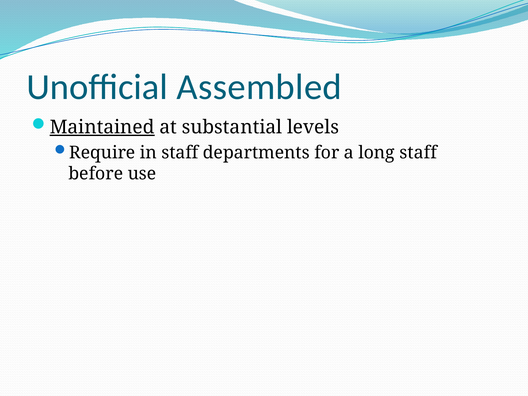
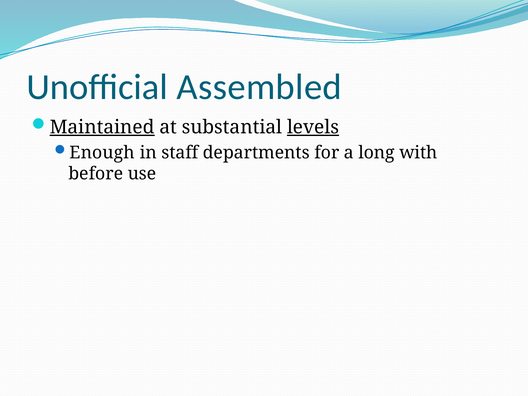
levels underline: none -> present (313, 127)
Require: Require -> Enough (102, 153)
long staff: staff -> with (418, 153)
